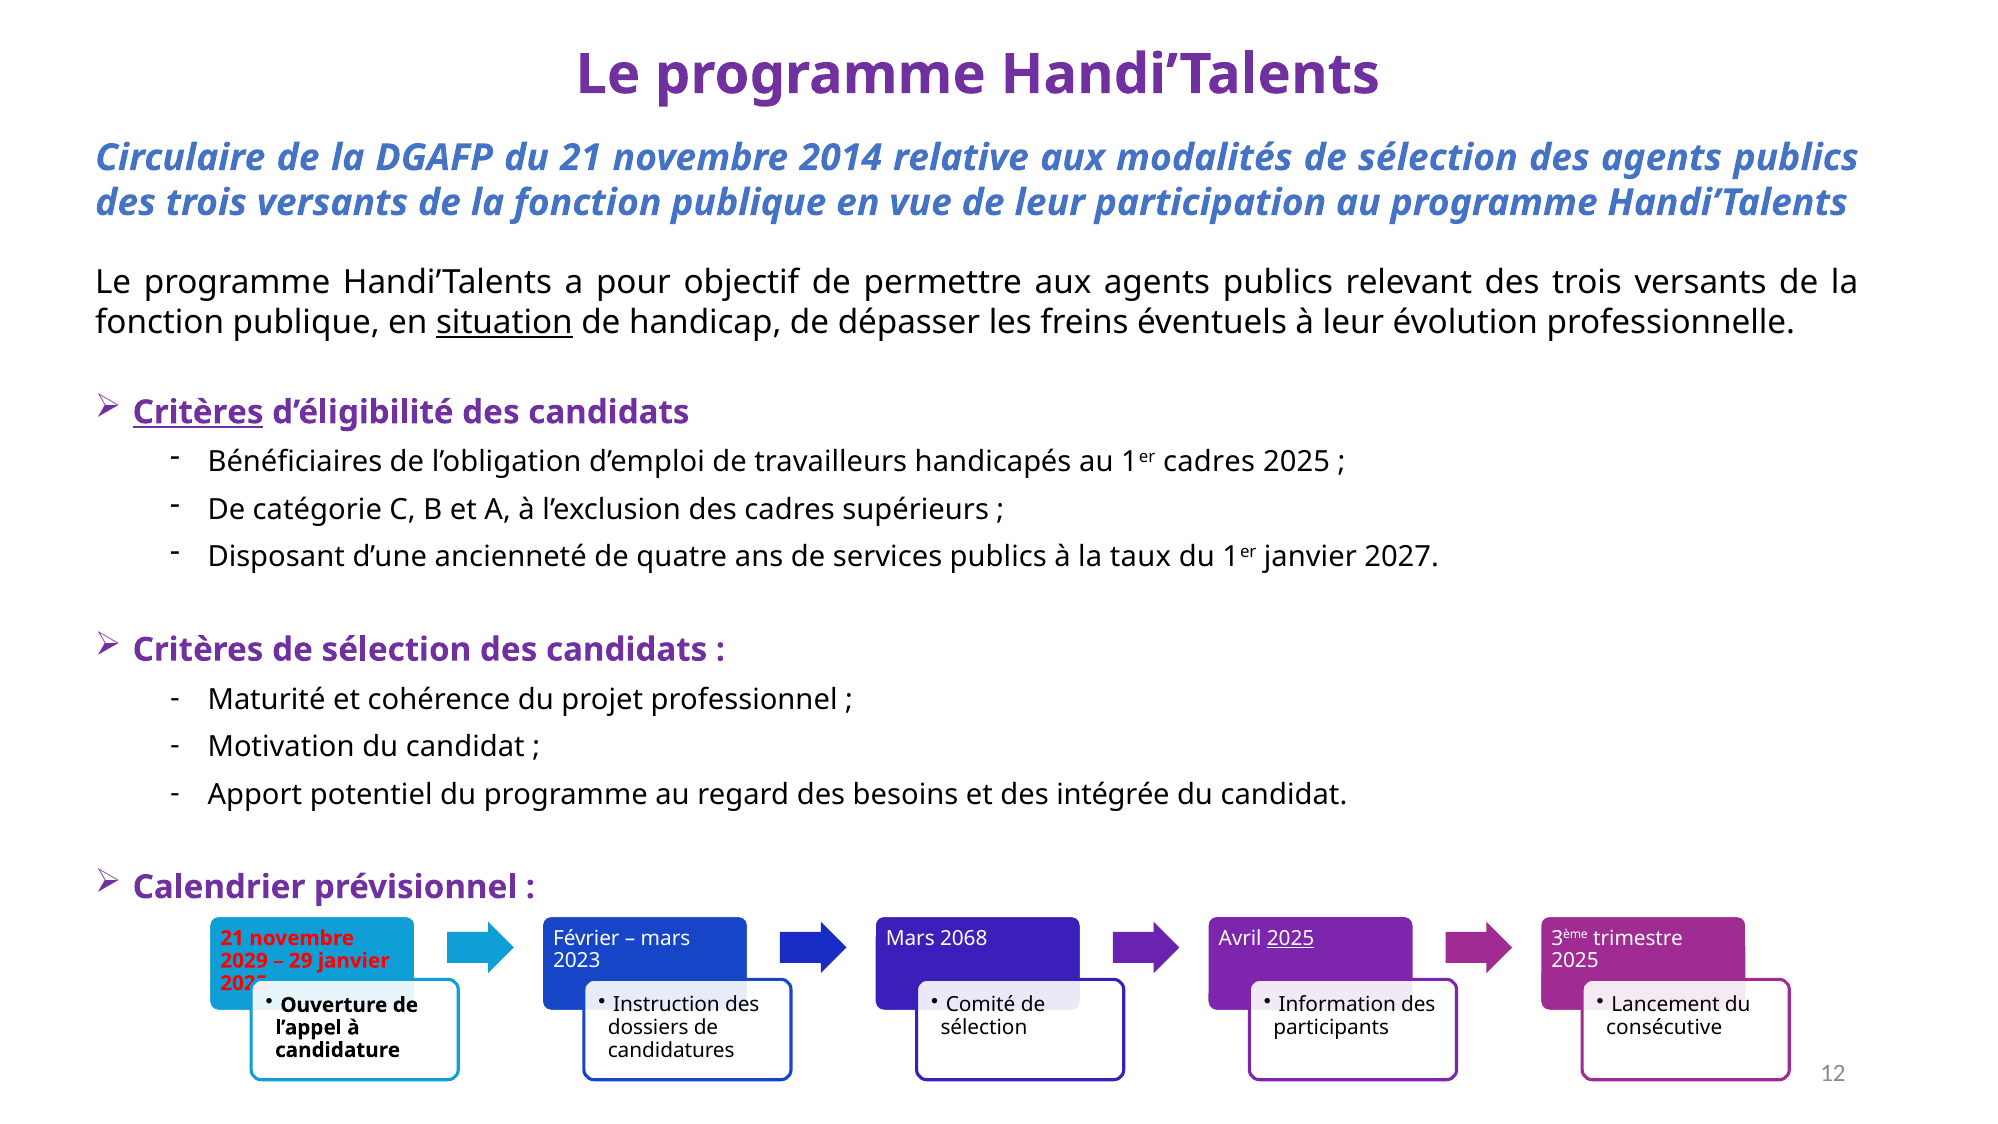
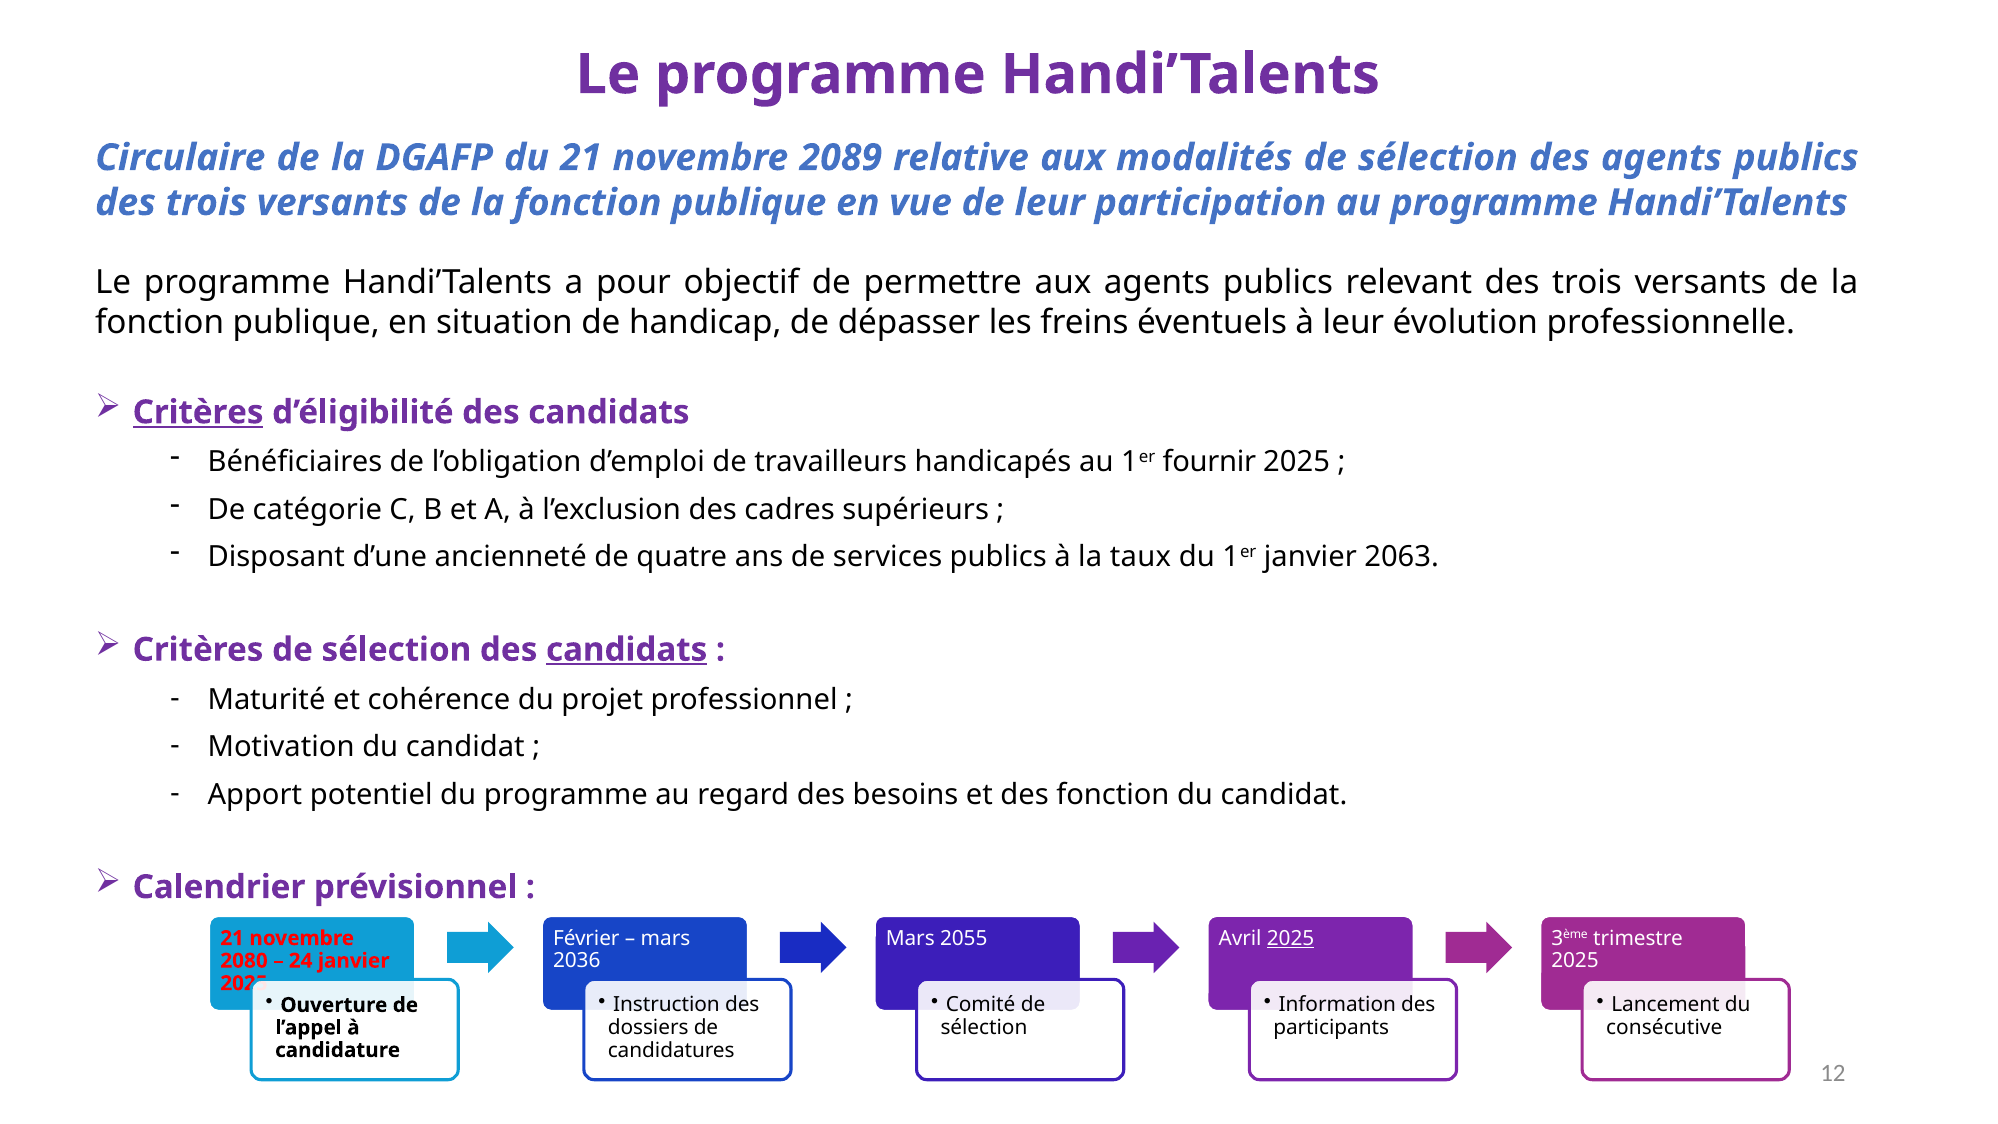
2014: 2014 -> 2089 (841, 158)
situation underline: present -> none (504, 322)
1er cadres: cadres -> fournir (1209, 462)
2027: 2027 -> 2063 (1402, 557)
candidats underline: none -> present (627, 650)
des intégrée: intégrée -> fonction (1113, 794)
2068: 2068 -> 2055 (964, 938)
2023: 2023 -> 2036 (577, 961)
2029: 2029 -> 2080 (244, 961)
29: 29 -> 24 (301, 961)
